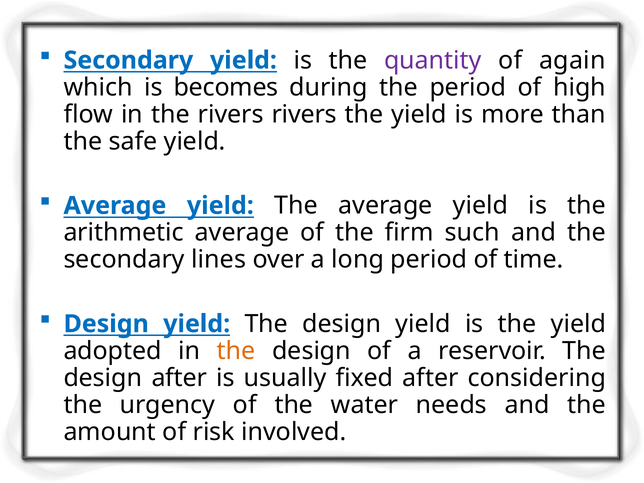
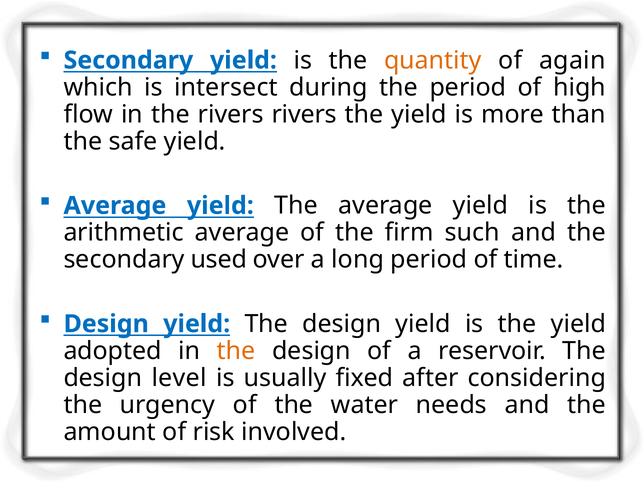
quantity colour: purple -> orange (433, 60)
becomes: becomes -> intersect (226, 87)
lines: lines -> used (219, 260)
design after: after -> level (179, 378)
